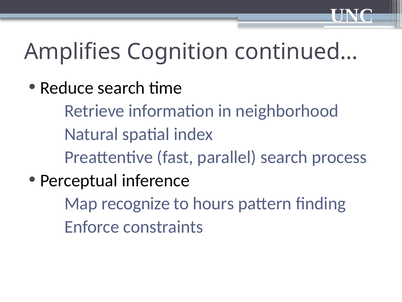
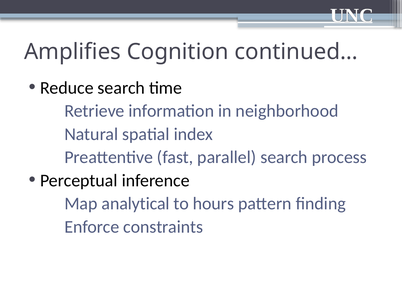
recognize: recognize -> analytical (136, 203)
